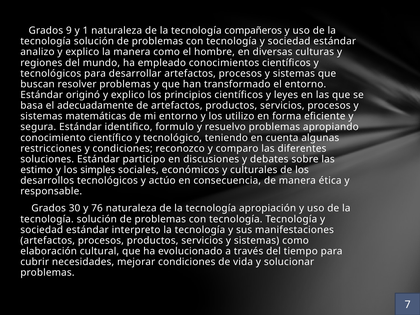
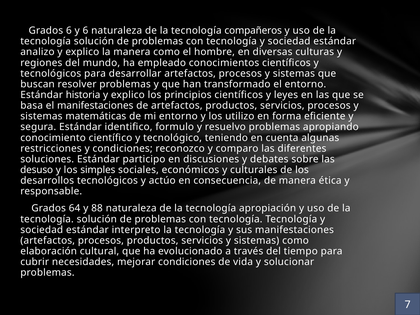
Grados 9: 9 -> 6 (69, 31)
y 1: 1 -> 6 (85, 31)
originó: originó -> historia (83, 95)
el adecuadamente: adecuadamente -> manifestaciones (95, 106)
estimo: estimo -> desuso (37, 170)
30: 30 -> 64 (75, 208)
76: 76 -> 88 (97, 208)
